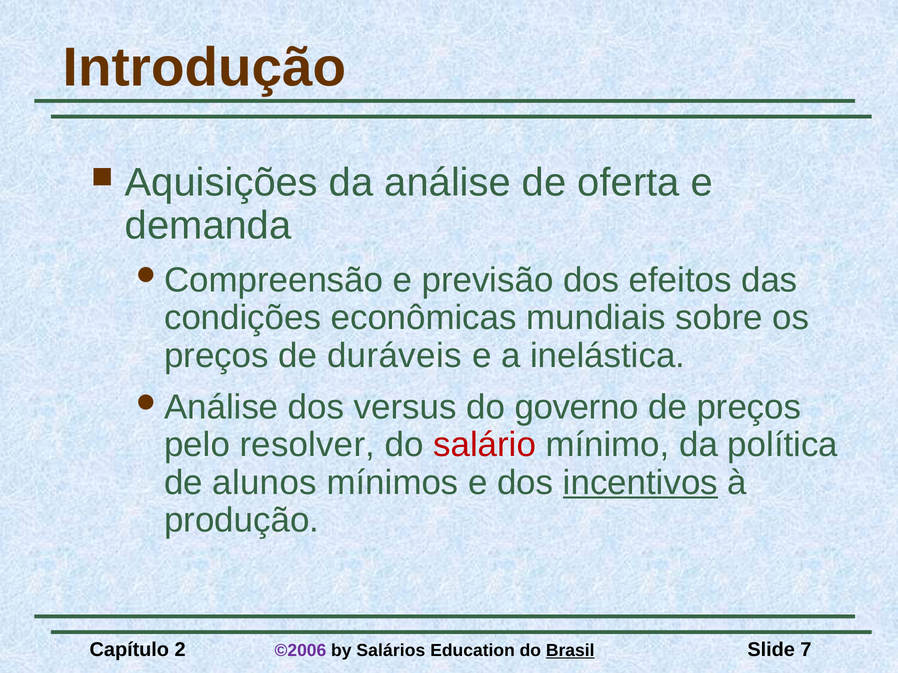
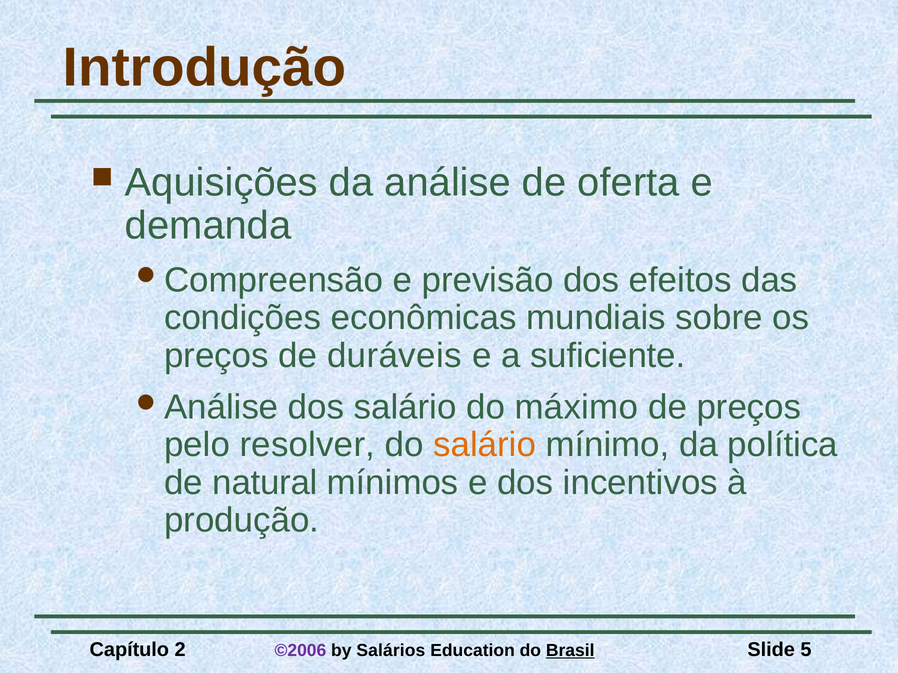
inelástica: inelástica -> suficiente (608, 356)
dos versus: versus -> salário (405, 408)
governo: governo -> máximo (576, 408)
salário colour: red -> orange (485, 445)
alunos: alunos -> natural (265, 483)
incentivos underline: present -> none (640, 483)
7: 7 -> 5 (806, 650)
